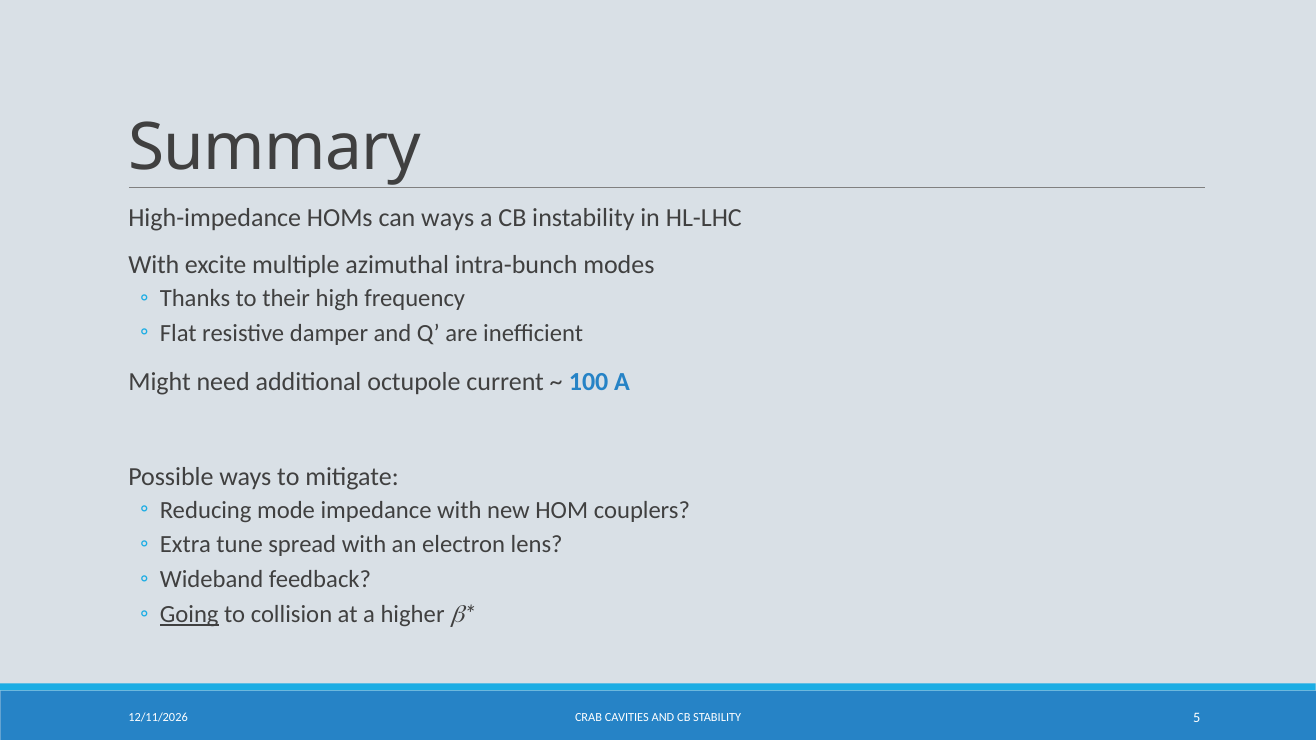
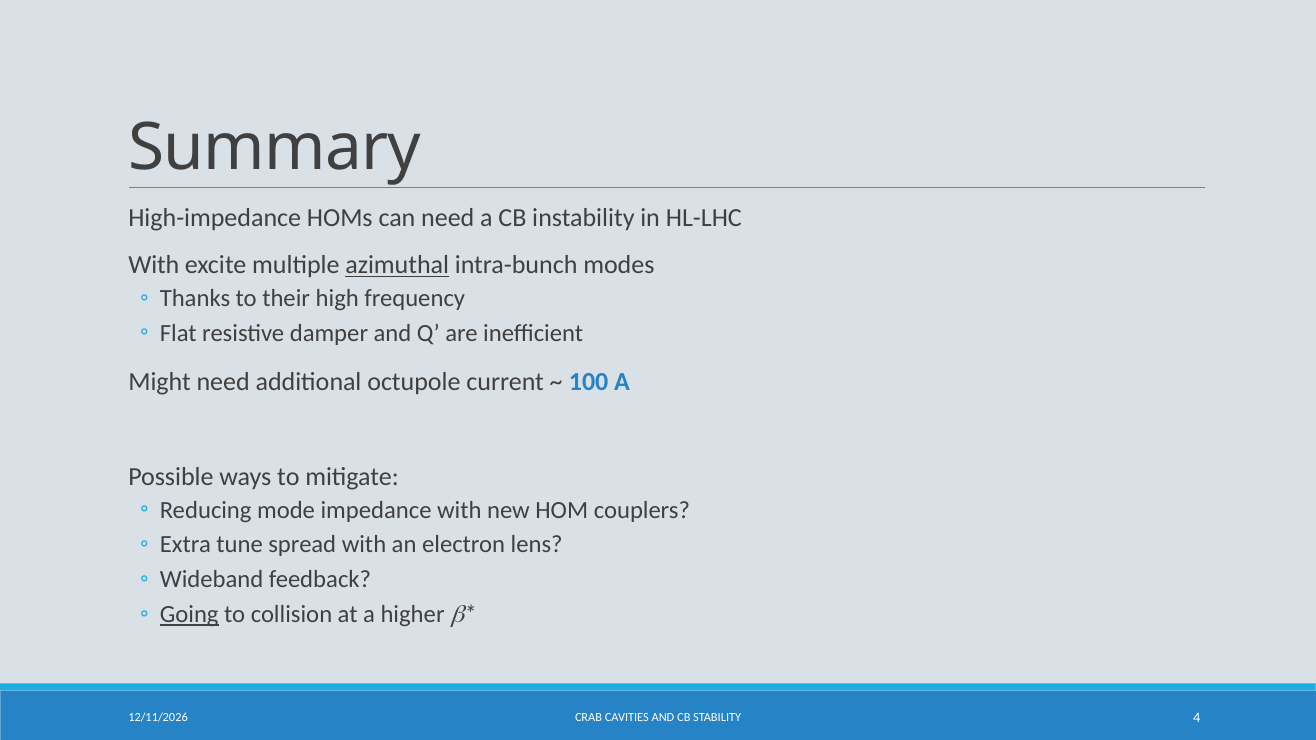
can ways: ways -> need (448, 218)
azimuthal underline: none -> present (397, 265)
5: 5 -> 4 (1197, 718)
